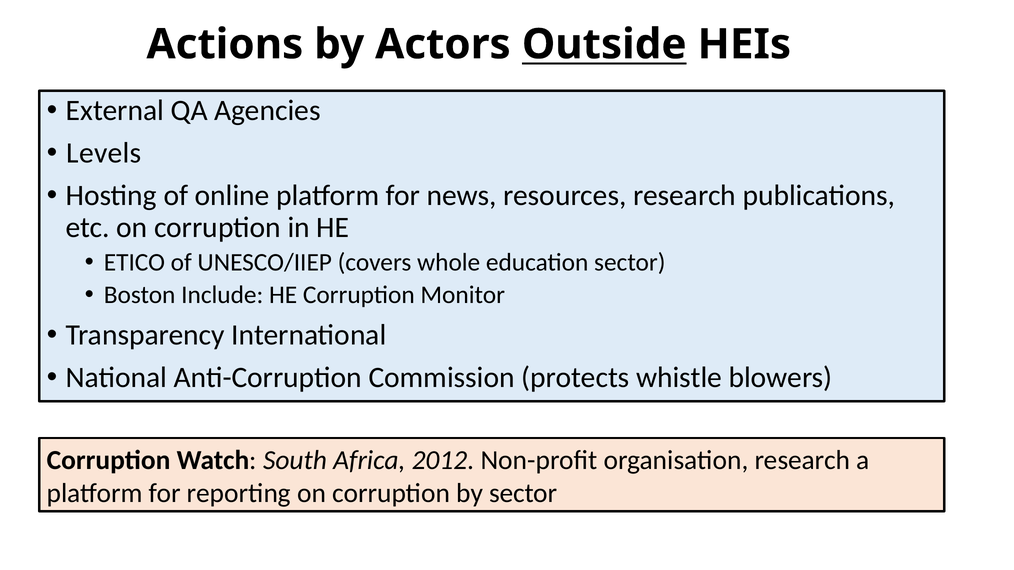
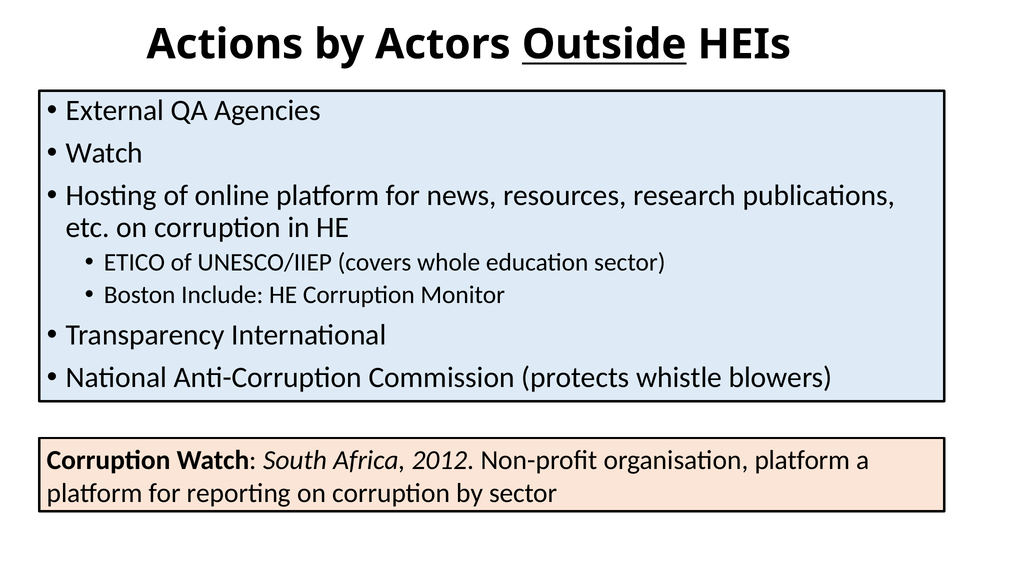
Levels: Levels -> Watch (104, 153)
organisation research: research -> platform (802, 460)
